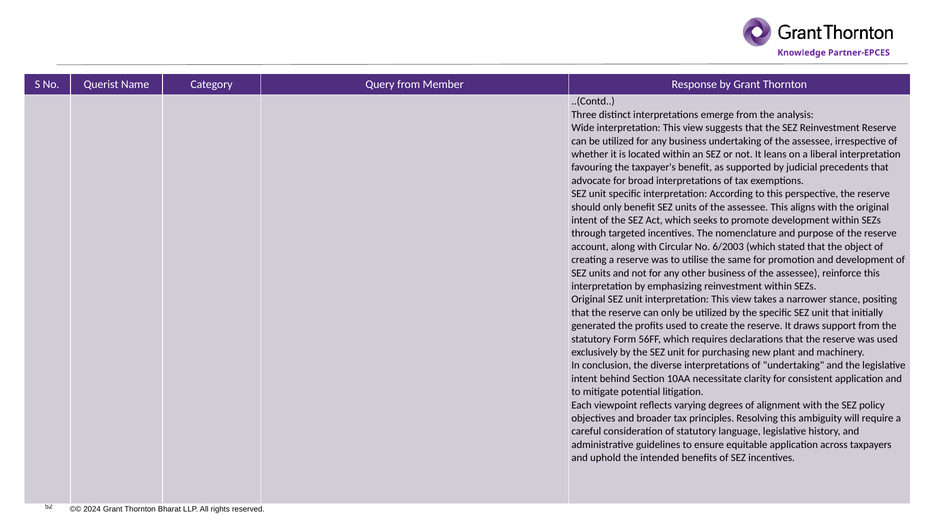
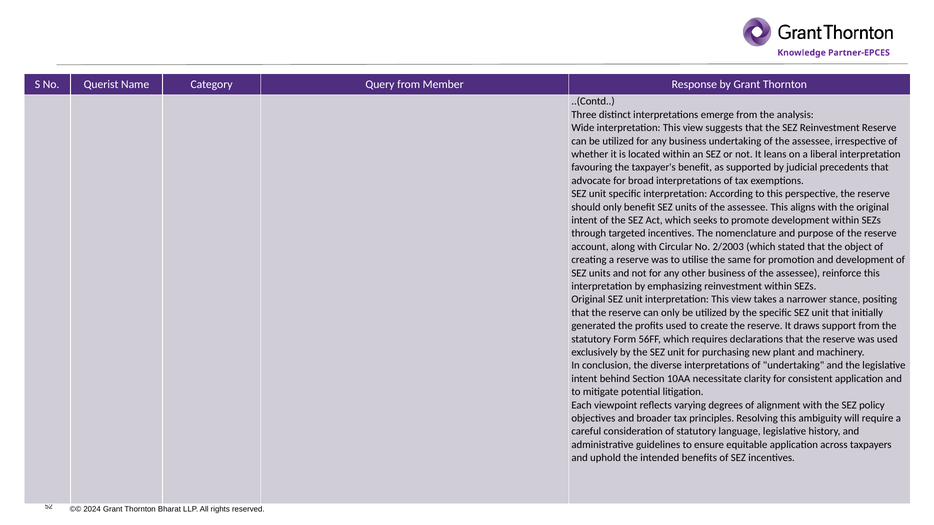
6/2003: 6/2003 -> 2/2003 (728, 247)
